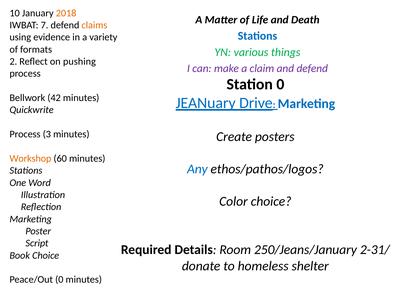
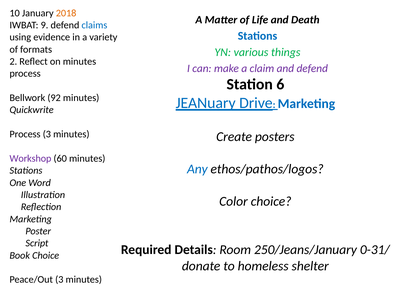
7: 7 -> 9 (45, 25)
claims colour: orange -> blue (94, 25)
on pushing: pushing -> minutes (80, 61)
Station 0: 0 -> 6 (280, 84)
42: 42 -> 92 (54, 98)
Workshop colour: orange -> purple (30, 158)
2-31/: 2-31/ -> 0-31/ (375, 250)
Peace/Out 0: 0 -> 3 (59, 280)
